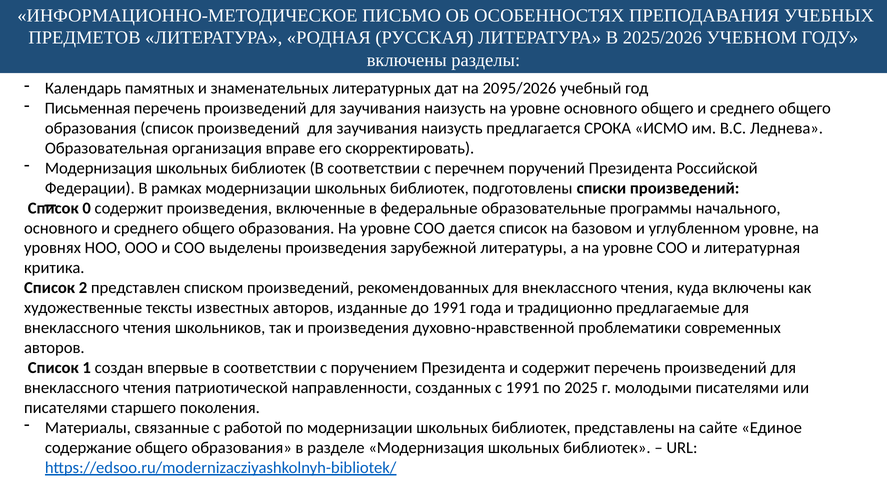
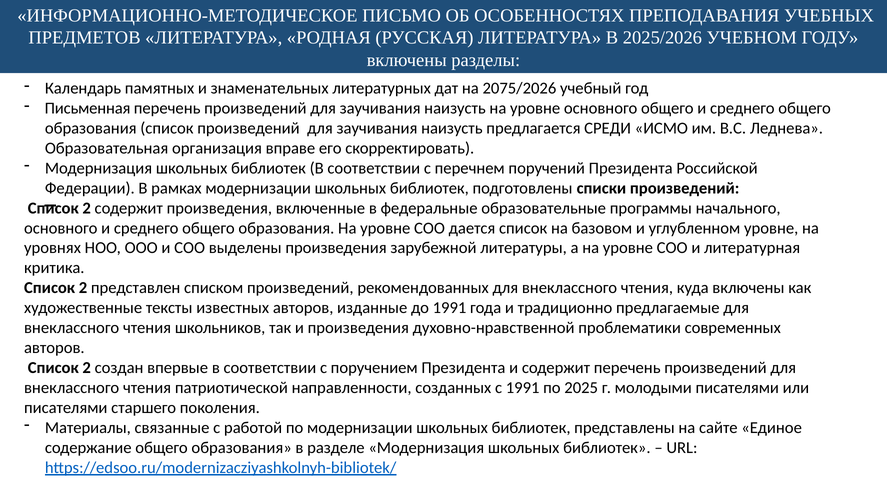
2095/2026: 2095/2026 -> 2075/2026 (519, 88)
СРОКА: СРОКА -> СРЕДИ (608, 128)
0: 0 -> 2 (87, 208)
1: 1 -> 2 (87, 368)
